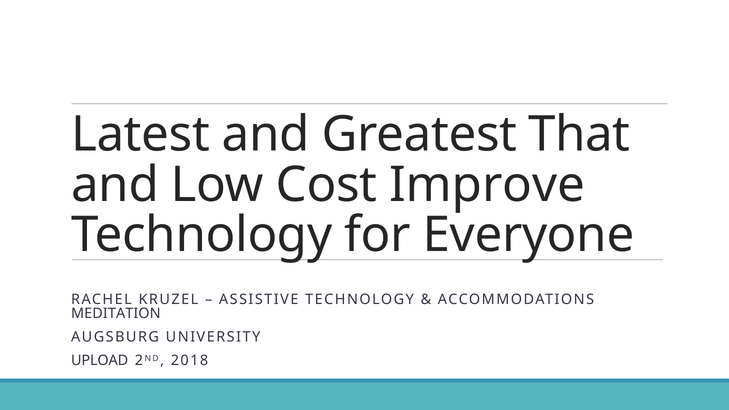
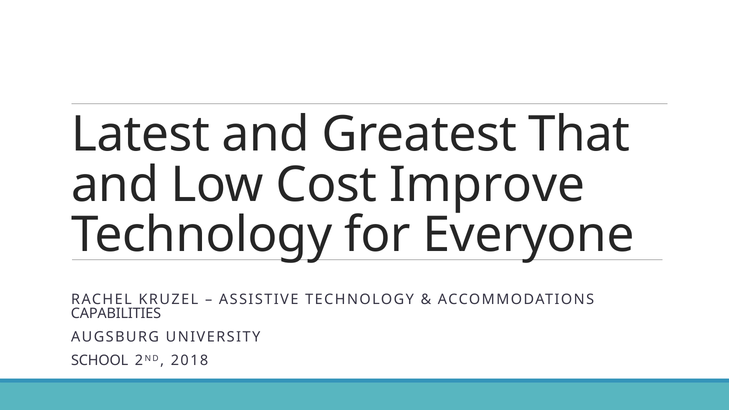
MEDITATION: MEDITATION -> CAPABILITIES (116, 314)
UPLOAD: UPLOAD -> SCHOOL (100, 361)
